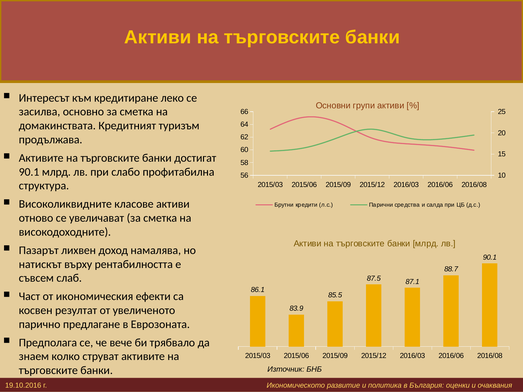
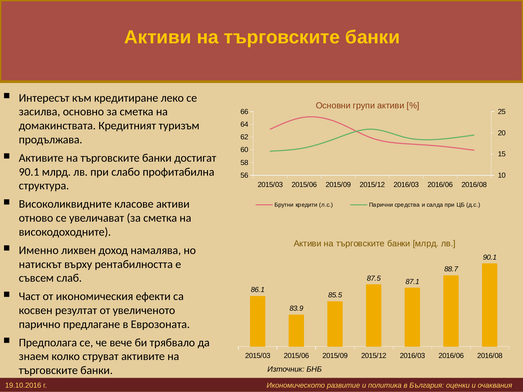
Пазарът: Пазарът -> Именно (39, 250)
